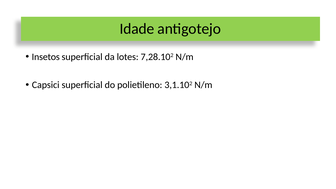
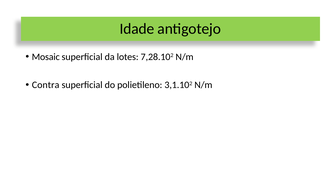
Insetos: Insetos -> Mosaic (46, 57)
Capsici: Capsici -> Contra (46, 85)
